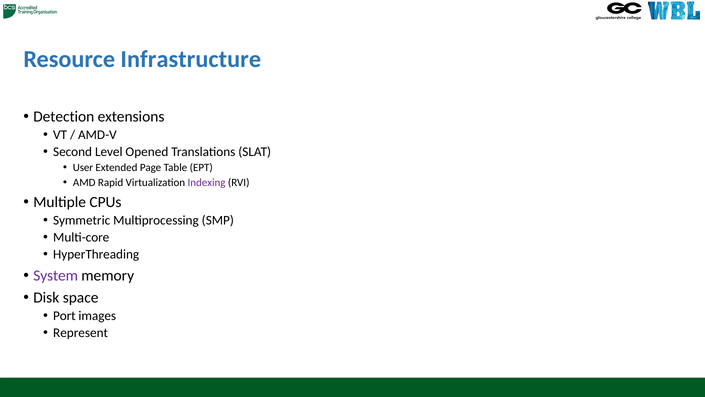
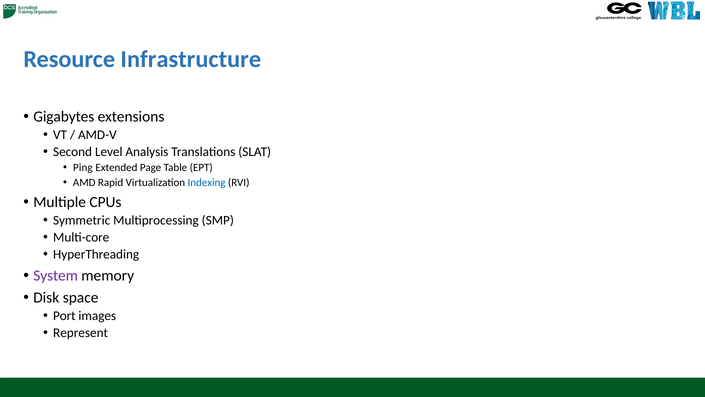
Detection: Detection -> Gigabytes (64, 116)
Opened: Opened -> Analysis (147, 152)
User: User -> Ping (83, 168)
Indexing colour: purple -> blue (207, 182)
